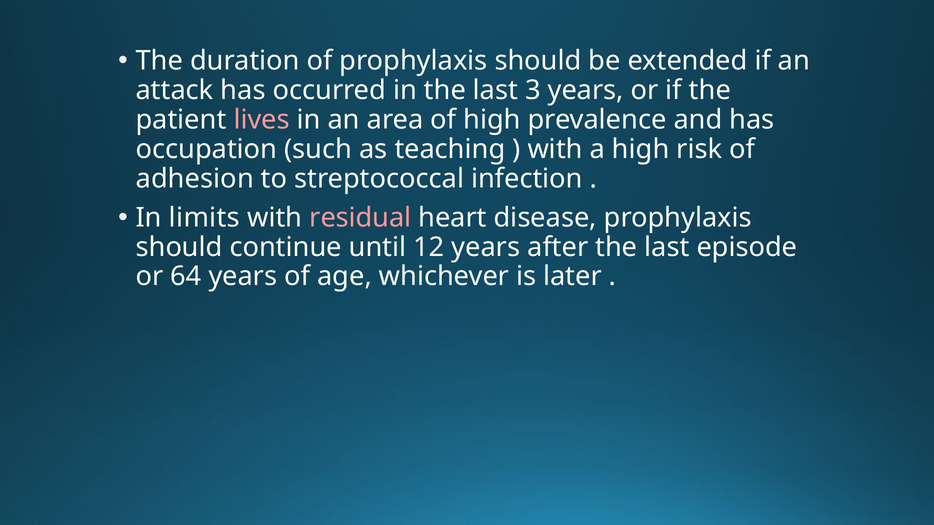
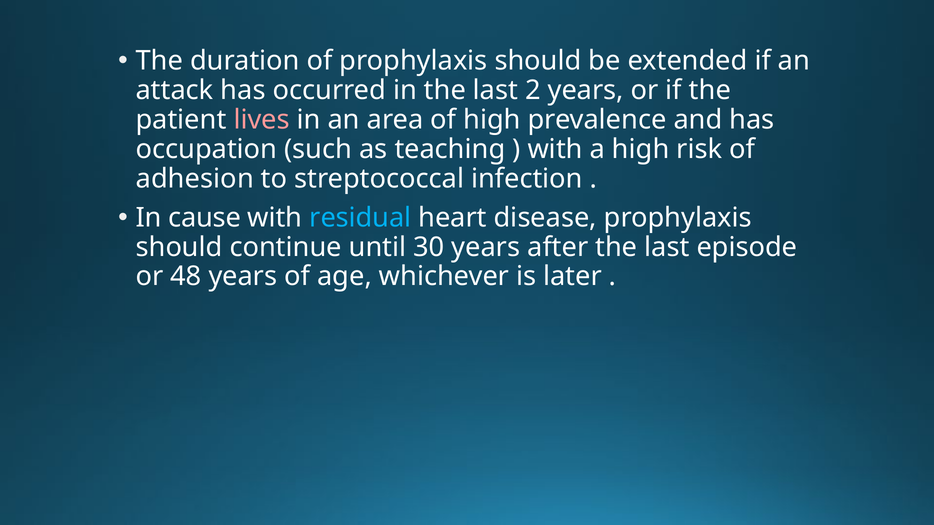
3: 3 -> 2 (533, 90)
limits: limits -> cause (205, 218)
residual colour: pink -> light blue (360, 218)
12: 12 -> 30 (429, 247)
64: 64 -> 48 (186, 277)
